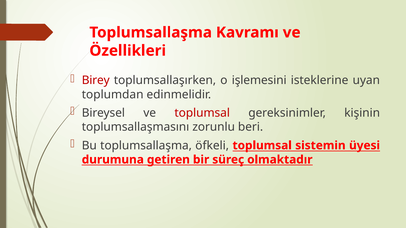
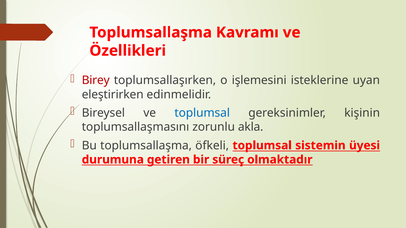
toplumdan: toplumdan -> eleştirirken (113, 95)
toplumsal colour: red -> blue (202, 113)
beri: beri -> akla (251, 127)
